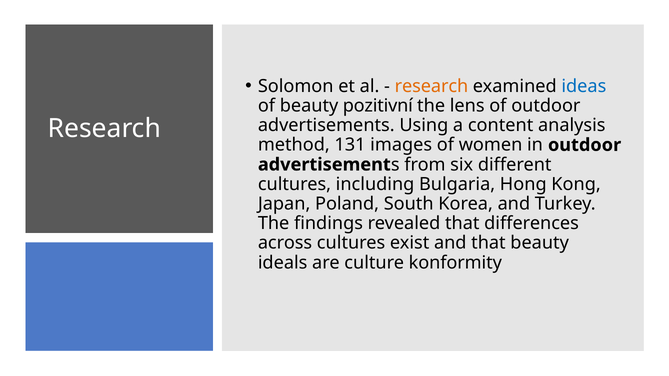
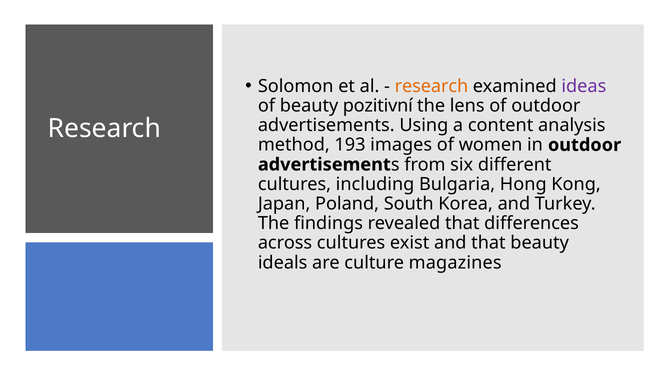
ideas colour: blue -> purple (584, 86)
131: 131 -> 193 (350, 145)
konformity: konformity -> magazines (455, 263)
